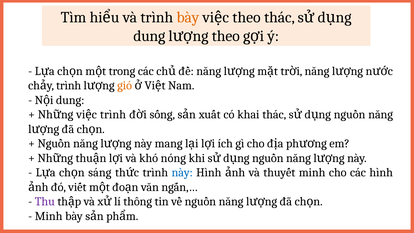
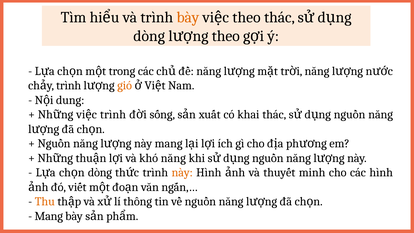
dung: dung -> dòng (149, 36)
khó nóng: nóng -> năng (173, 158)
sáng: sáng -> dòng (100, 172)
này colour: blue -> orange (182, 172)
Thu colour: purple -> orange (45, 201)
Minh: Minh -> Mang (49, 216)
